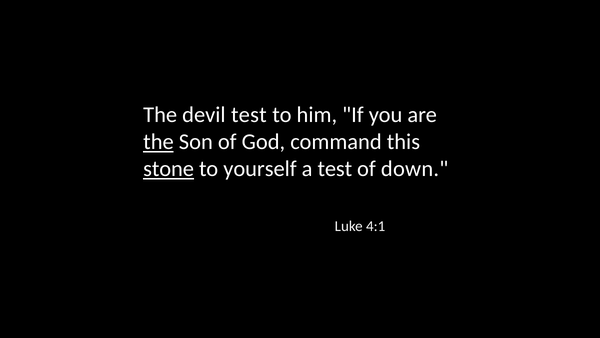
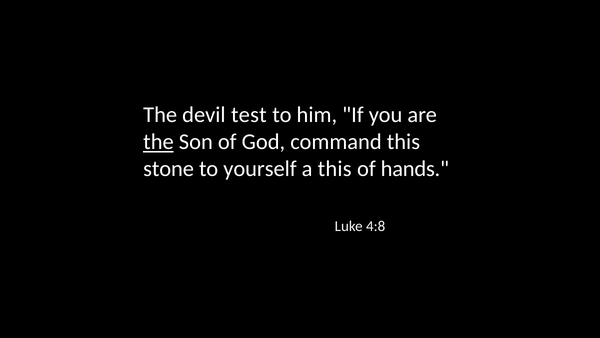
stone underline: present -> none (169, 169)
a test: test -> this (335, 169)
down: down -> hands (415, 169)
4:1: 4:1 -> 4:8 (376, 226)
